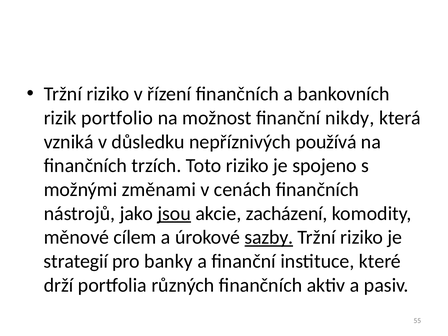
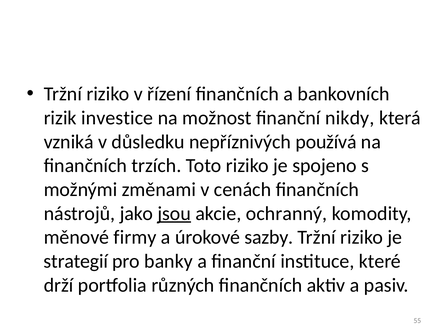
portfolio: portfolio -> investice (117, 118)
zacházení: zacházení -> ochranný (287, 213)
cílem: cílem -> firmy (135, 237)
sazby underline: present -> none (269, 237)
